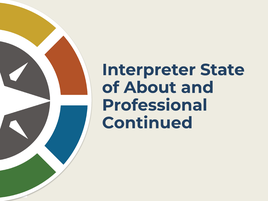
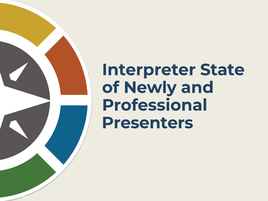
About: About -> Newly (150, 88)
Continued: Continued -> Presenters (147, 123)
